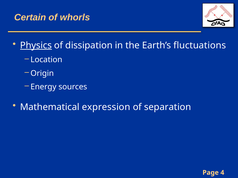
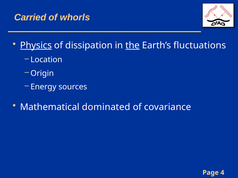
Certain: Certain -> Carried (30, 17)
the underline: none -> present (133, 45)
expression: expression -> dominated (106, 107)
separation: separation -> covariance (168, 107)
